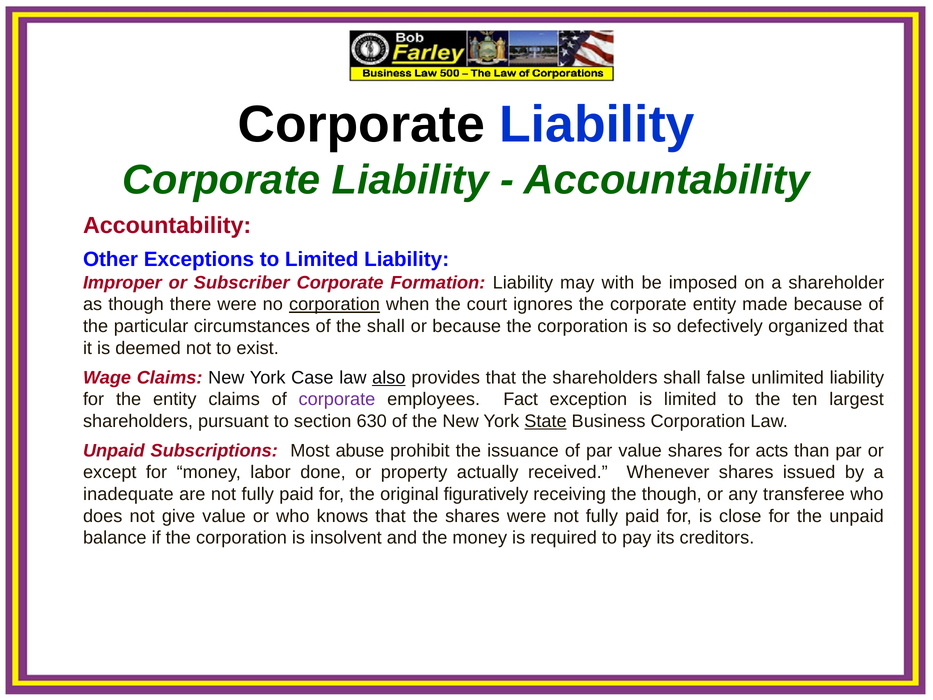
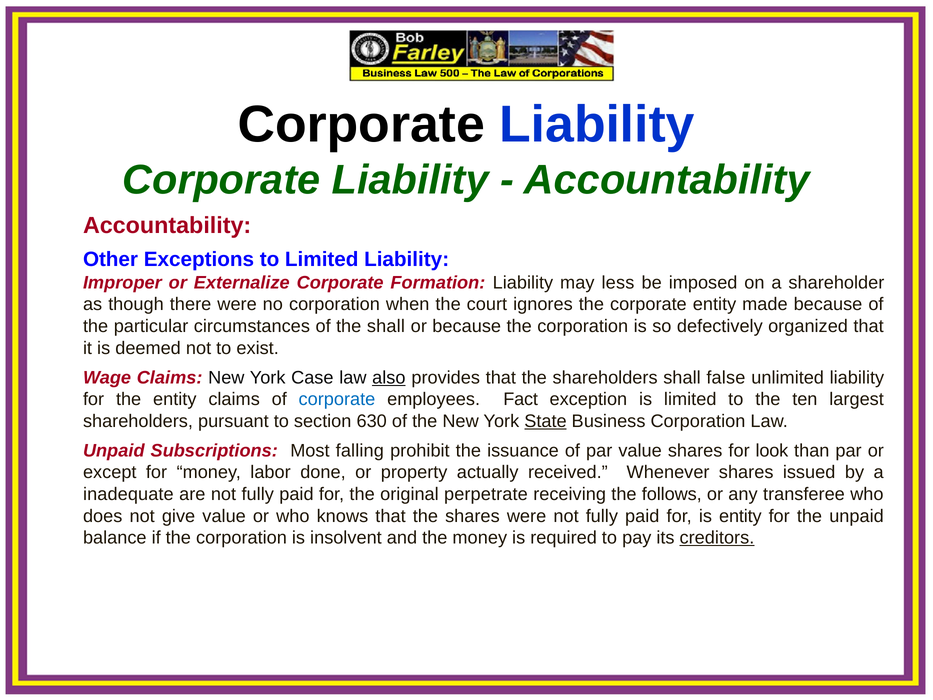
Subscriber: Subscriber -> Externalize (242, 283)
with: with -> less (618, 283)
corporation underline: present -> none (334, 304)
corporate colour: purple -> blue (337, 399)
abuse: abuse -> falling (360, 451)
acts: acts -> look (772, 451)
figuratively: figuratively -> perpetrate (486, 494)
the though: though -> follows (672, 494)
is close: close -> entity (740, 516)
creditors underline: none -> present (717, 538)
